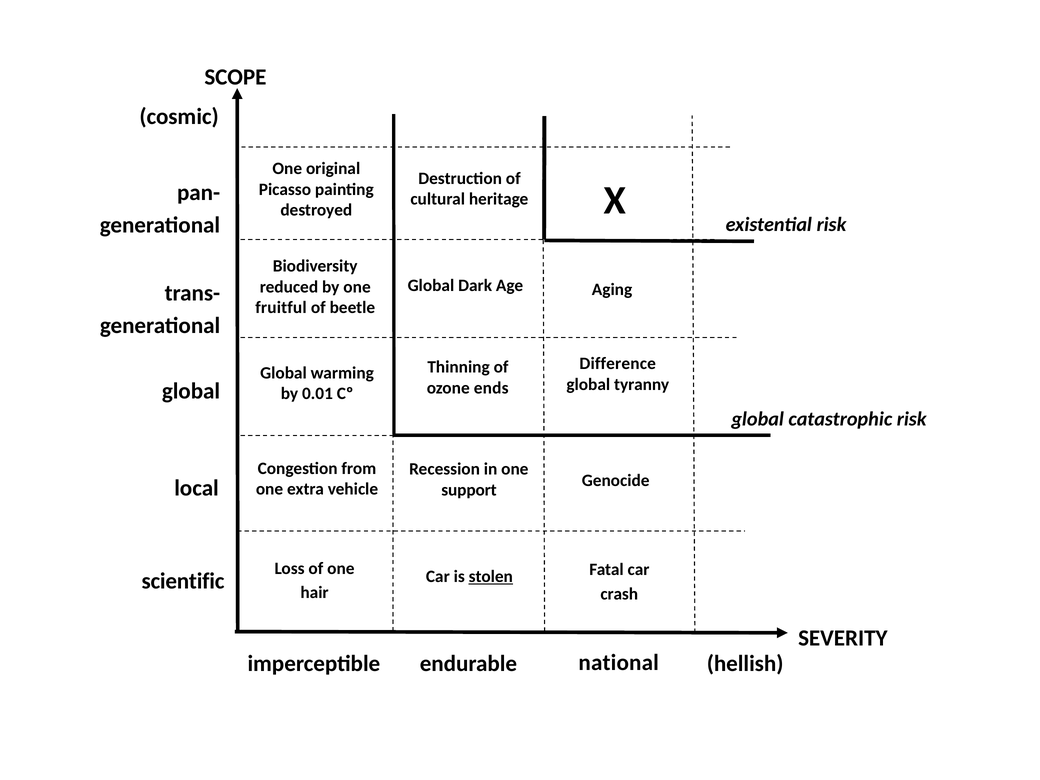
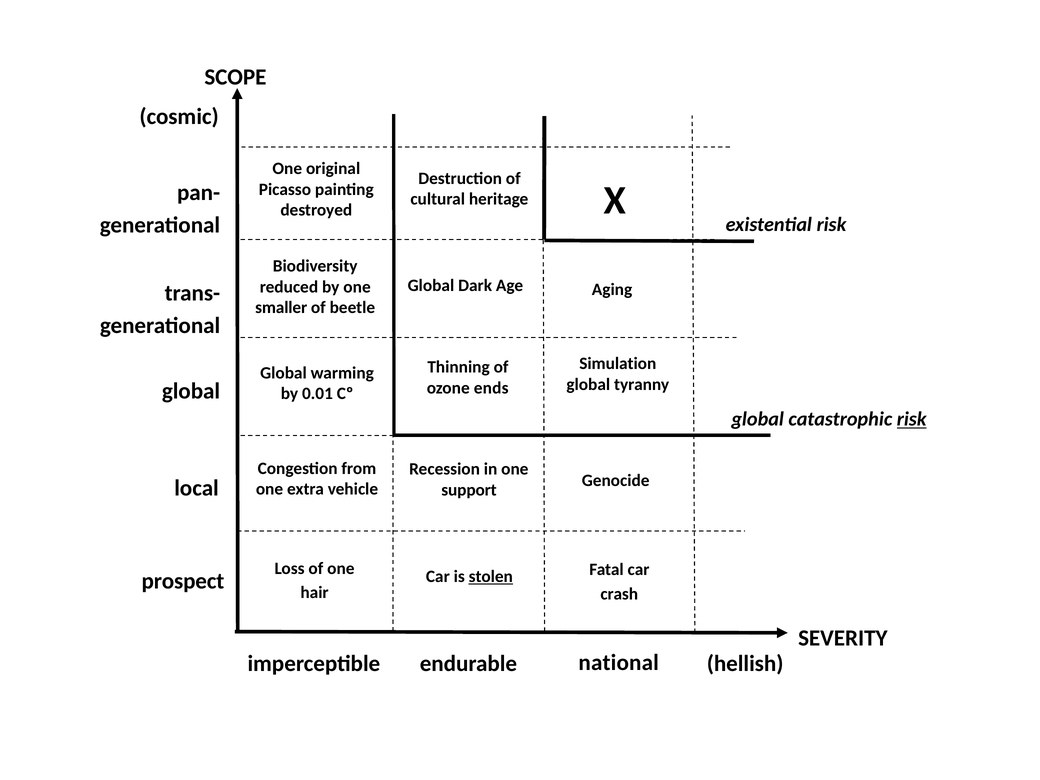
fruitful: fruitful -> smaller (281, 308)
Difference: Difference -> Simulation (618, 364)
risk underline: none -> present (912, 419)
scientific: scientific -> prospect (183, 581)
